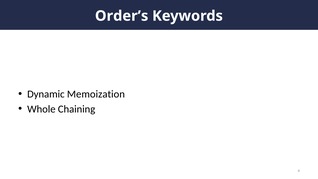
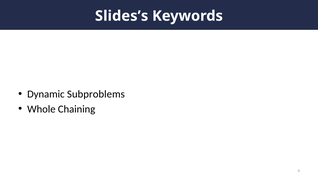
Order’s: Order’s -> Slides’s (122, 16)
Memoization: Memoization -> Subproblems (96, 94)
